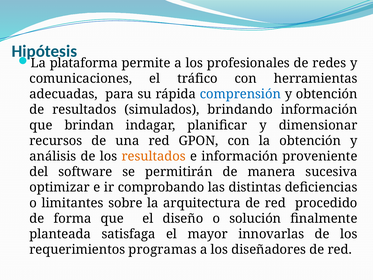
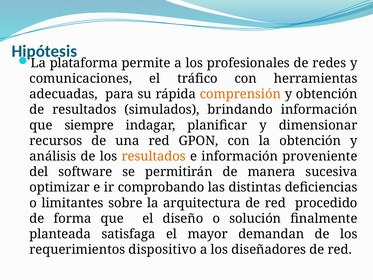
comprensión colour: blue -> orange (240, 94)
brindan: brindan -> siempre (89, 125)
innovarlas: innovarlas -> demandan (271, 234)
programas: programas -> dispositivo (163, 249)
